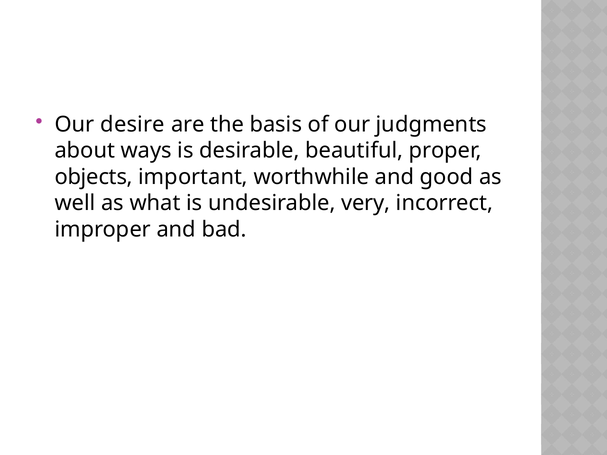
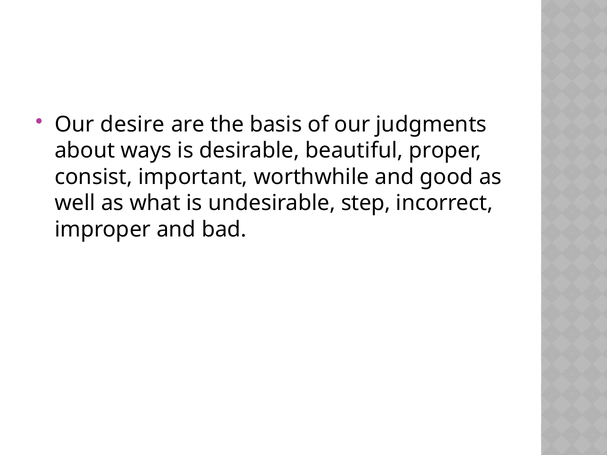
objects: objects -> consist (94, 177)
very: very -> step (366, 203)
